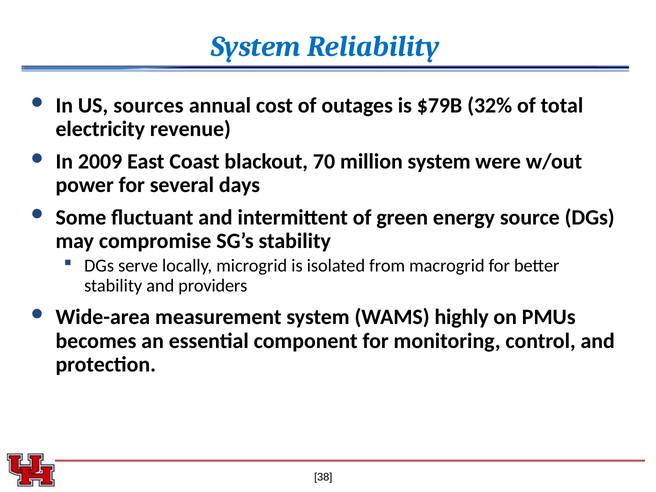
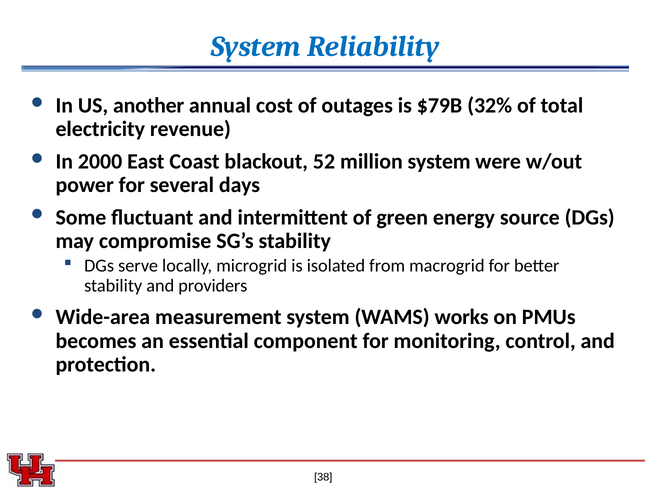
sources: sources -> another (149, 105)
2009: 2009 -> 2000 (100, 161)
70: 70 -> 52 (324, 161)
highly: highly -> works (462, 317)
